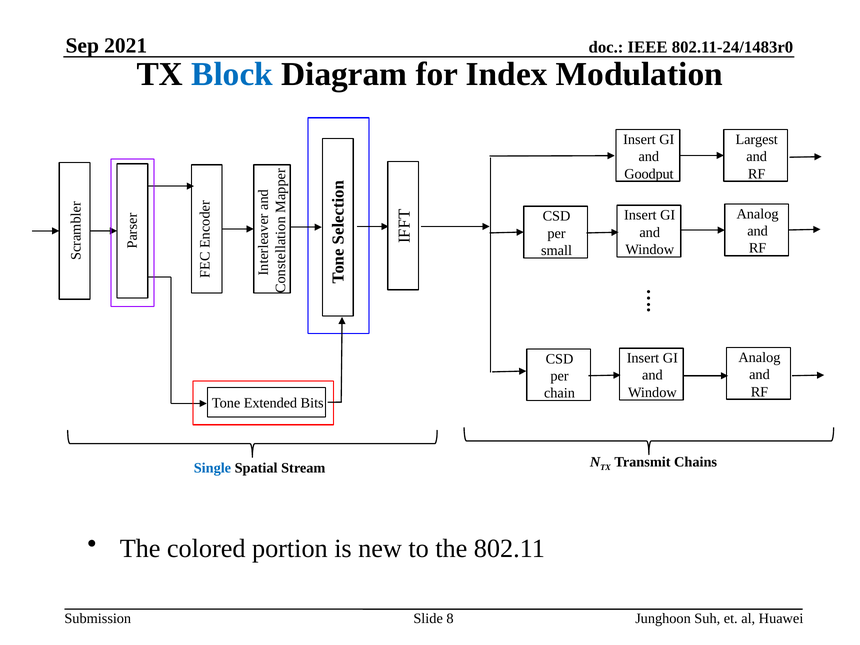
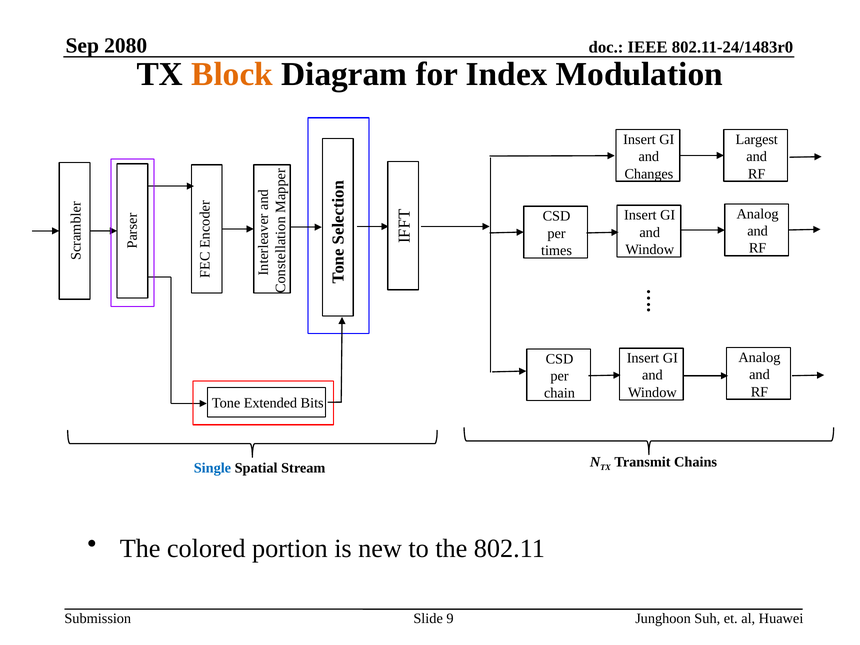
2021: 2021 -> 2080 (126, 46)
Block colour: blue -> orange (232, 74)
Goodput: Goodput -> Changes (649, 174)
small: small -> times (557, 251)
8: 8 -> 9 (450, 619)
